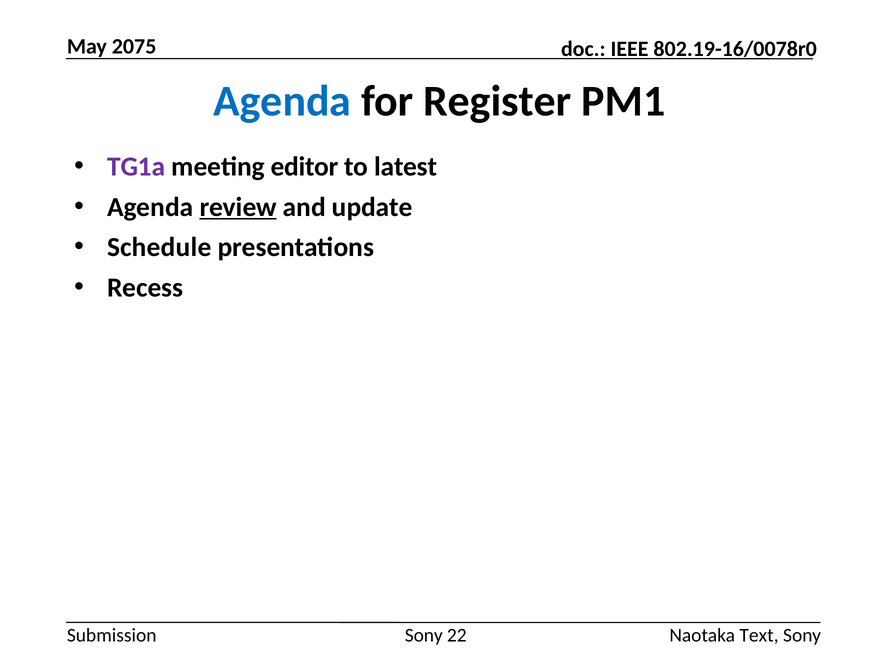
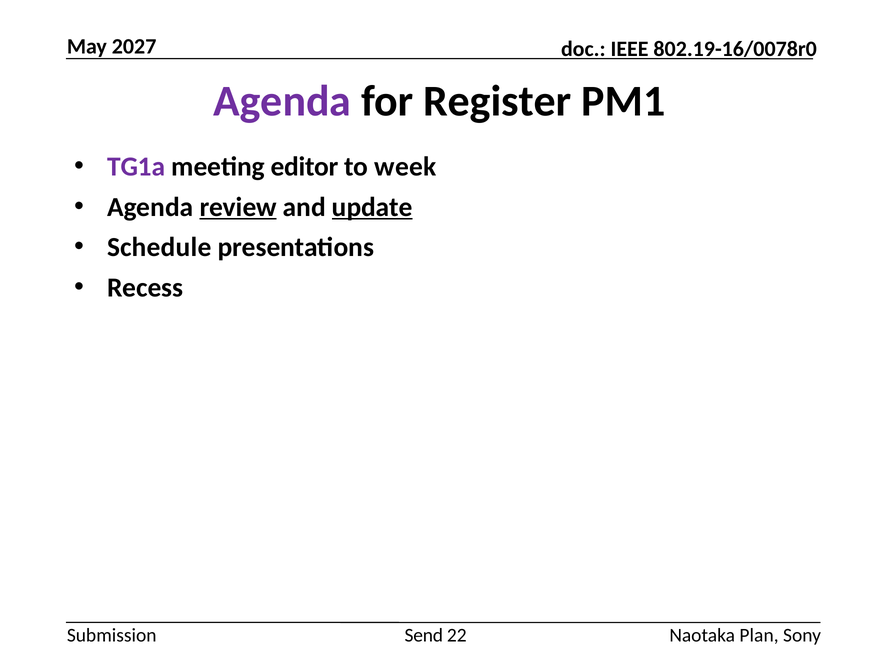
2075: 2075 -> 2027 (134, 47)
Agenda colour: blue -> purple (282, 101)
latest: latest -> week (405, 167)
update underline: none -> present (372, 207)
Sony: Sony -> Send (424, 636)
Text: Text -> Plan (759, 636)
